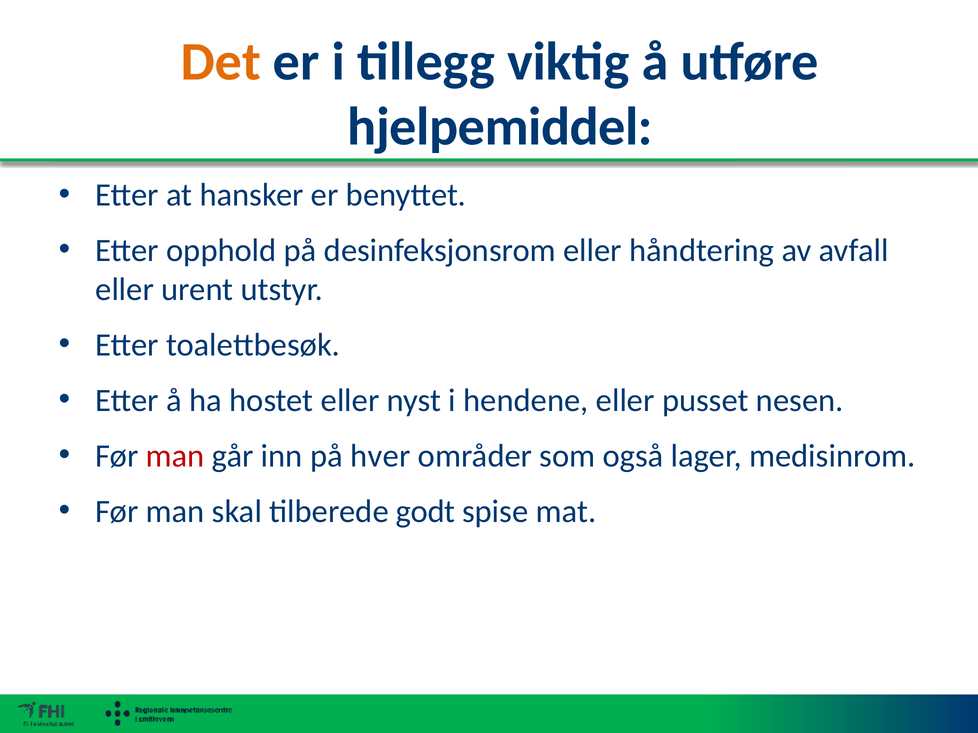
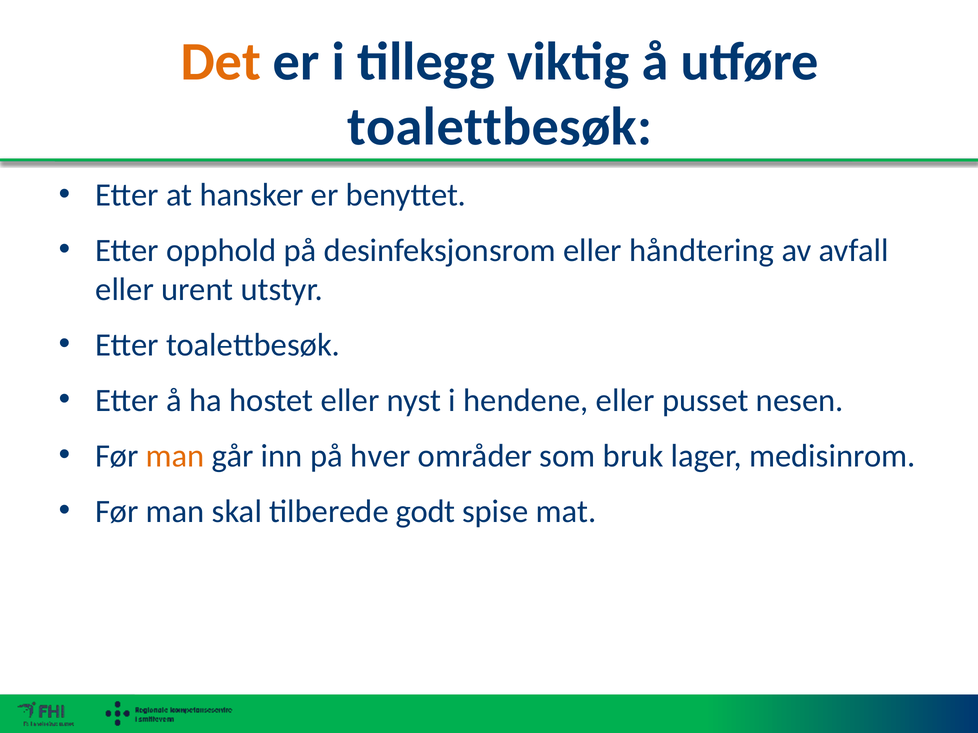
hjelpemiddel: hjelpemiddel -> toalettbesøk (500, 127)
man colour: red -> orange (175, 456)
også: også -> bruk (633, 456)
